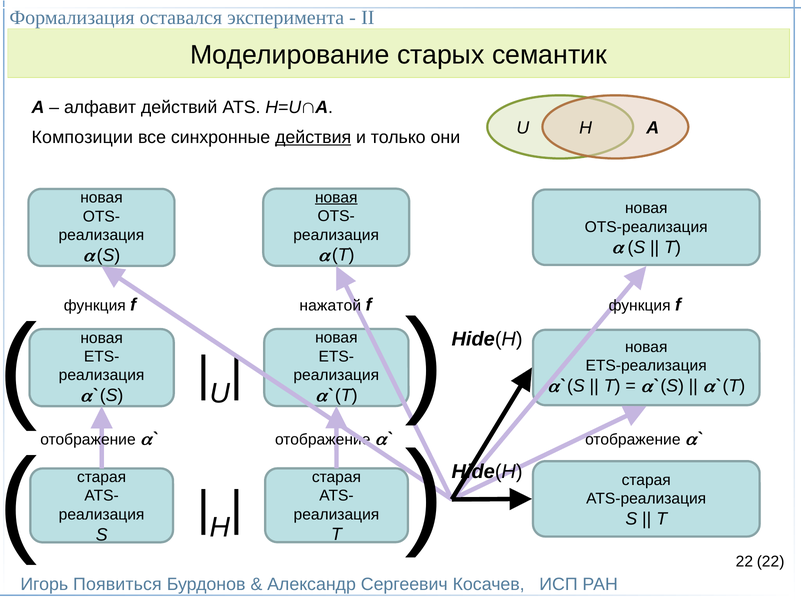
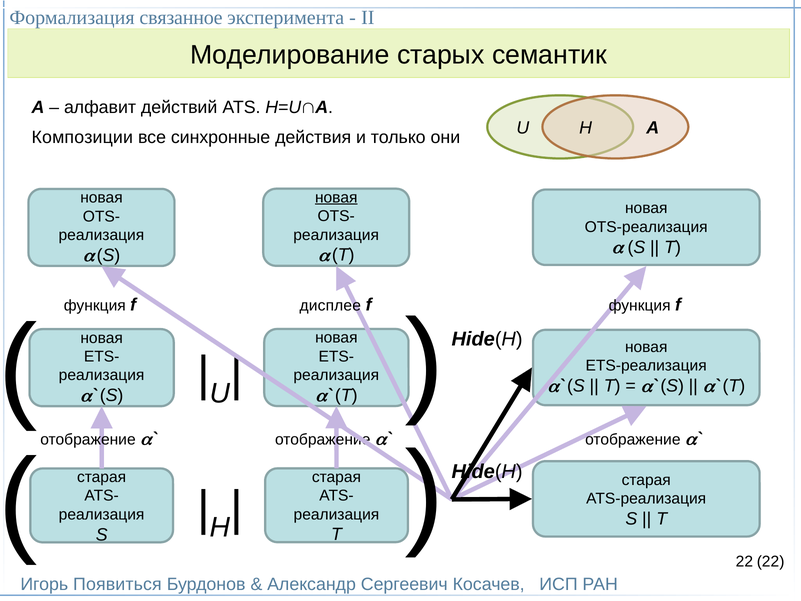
оставался: оставался -> связанное (181, 18)
действия underline: present -> none (313, 137)
нажатой: нажатой -> дисплее (330, 305)
